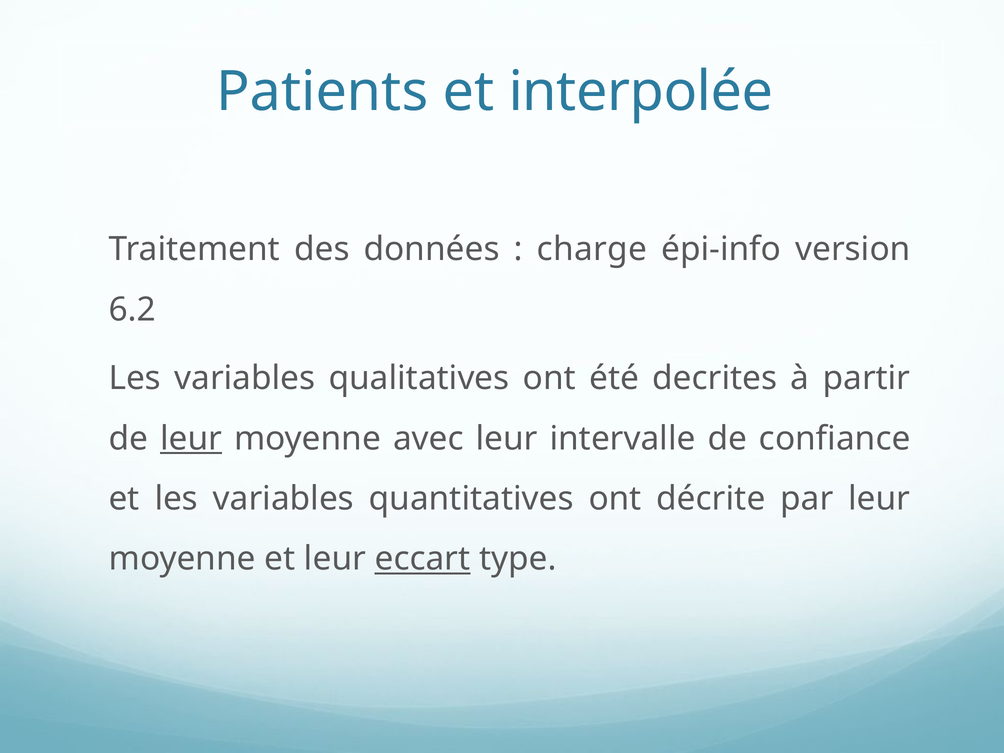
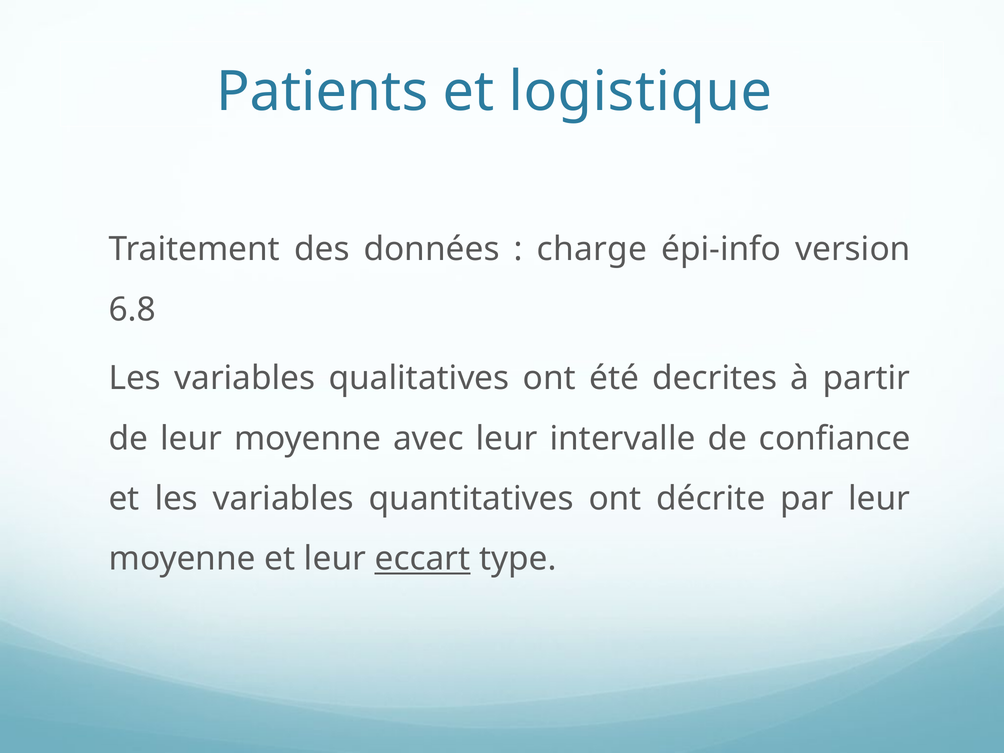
interpolée: interpolée -> logistique (640, 92)
6.2: 6.2 -> 6.8 (132, 310)
leur underline: present -> none (191, 438)
